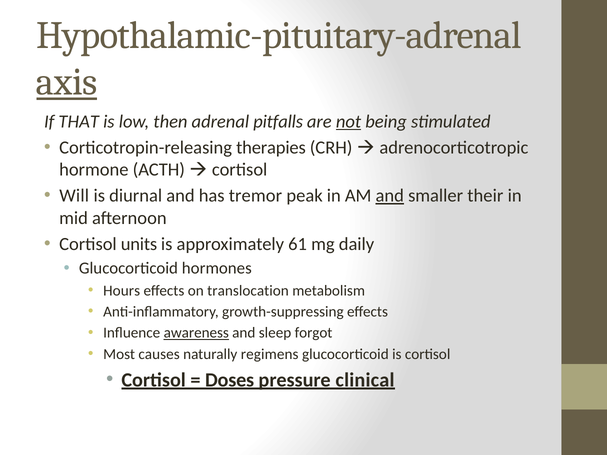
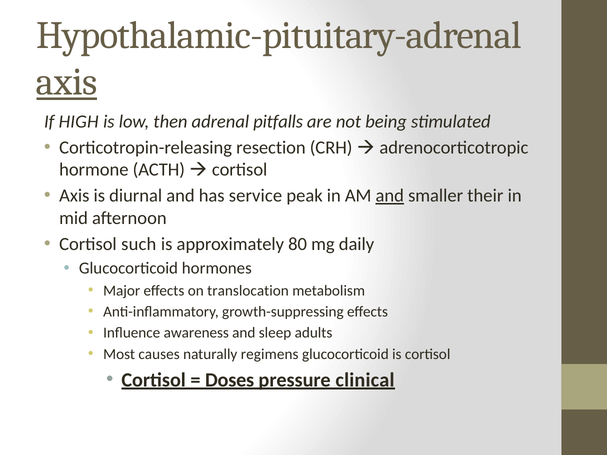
THAT: THAT -> HIGH (79, 122)
not underline: present -> none (348, 122)
therapies: therapies -> resection (271, 148)
Will: Will -> Axis (74, 196)
tremor: tremor -> service (255, 196)
units: units -> such (139, 244)
61: 61 -> 80 (298, 244)
Hours: Hours -> Major (122, 291)
awareness underline: present -> none (196, 333)
forgot: forgot -> adults (313, 333)
